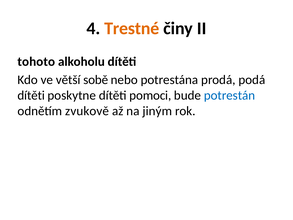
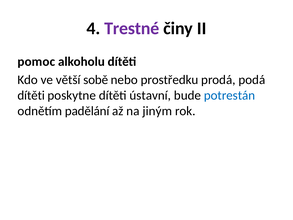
Trestné colour: orange -> purple (132, 28)
tohoto: tohoto -> pomoc (36, 61)
potrestána: potrestána -> prostředku (169, 80)
pomoci: pomoci -> ústavní (150, 95)
zvukově: zvukově -> padělání (87, 111)
